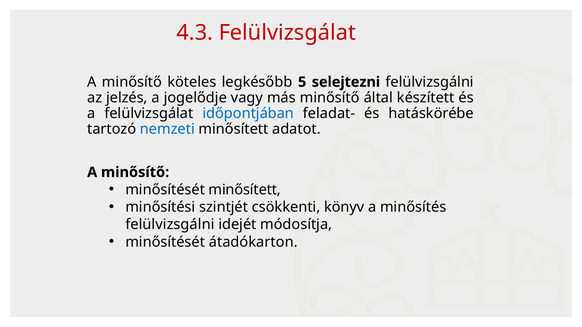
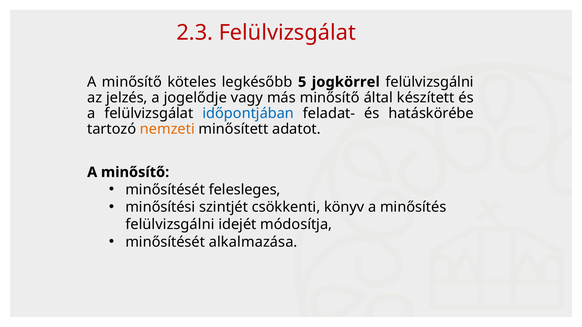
4.3: 4.3 -> 2.3 (195, 33)
selejtezni: selejtezni -> jogkörrel (346, 82)
nemzeti colour: blue -> orange (167, 129)
minősítését minősített: minősített -> felesleges (245, 190)
átadókarton: átadókarton -> alkalmazása (253, 242)
